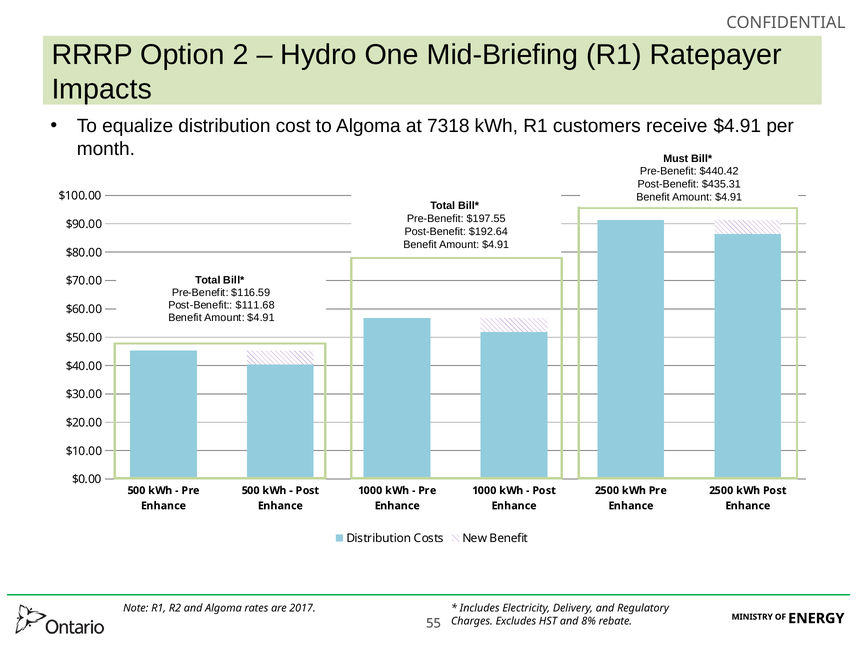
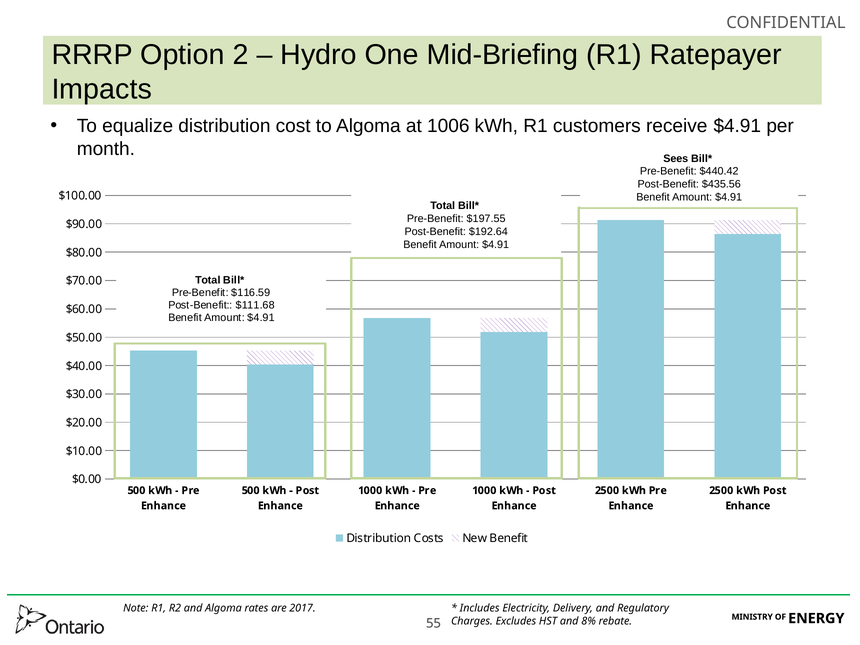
7318: 7318 -> 1006 (448, 126)
Must: Must -> Sees (676, 158)
$435.31: $435.31 -> $435.56 (721, 184)
